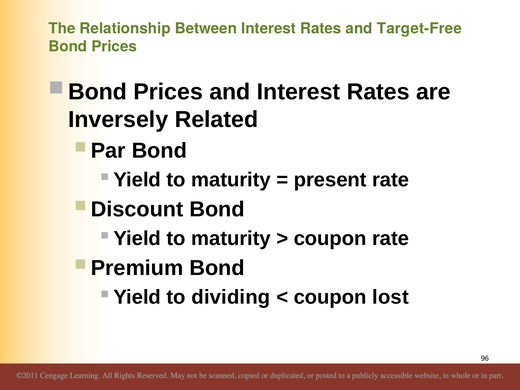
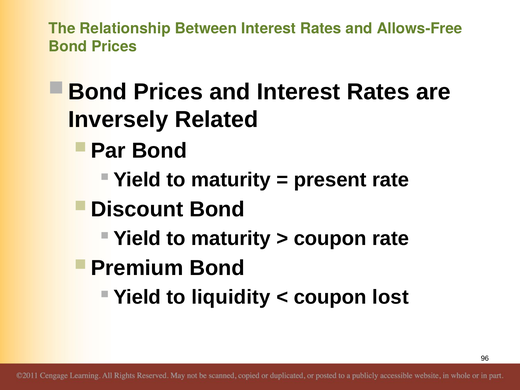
Target-Free: Target-Free -> Allows-Free (420, 28)
dividing: dividing -> liquidity (231, 297)
